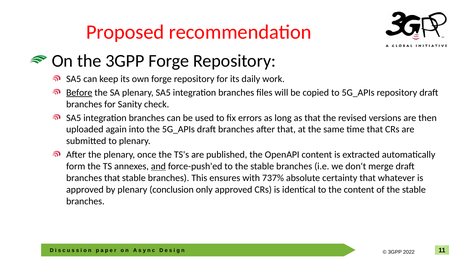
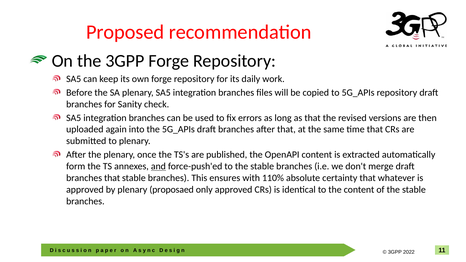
Before underline: present -> none (79, 93)
737%: 737% -> 110% (273, 178)
conclusion: conclusion -> proposaed (172, 190)
